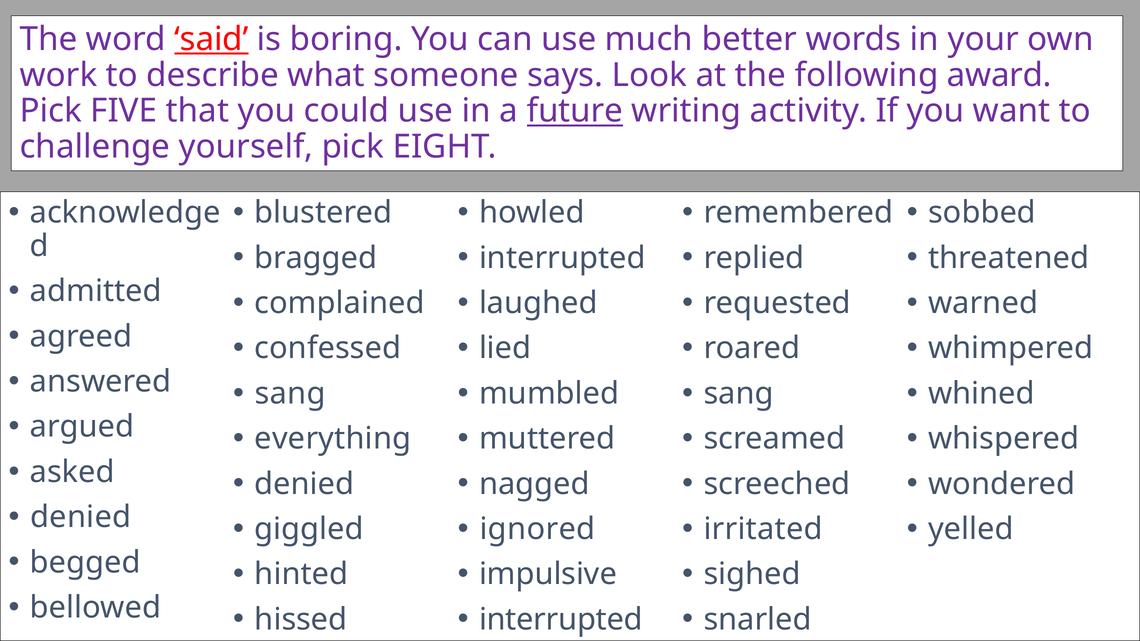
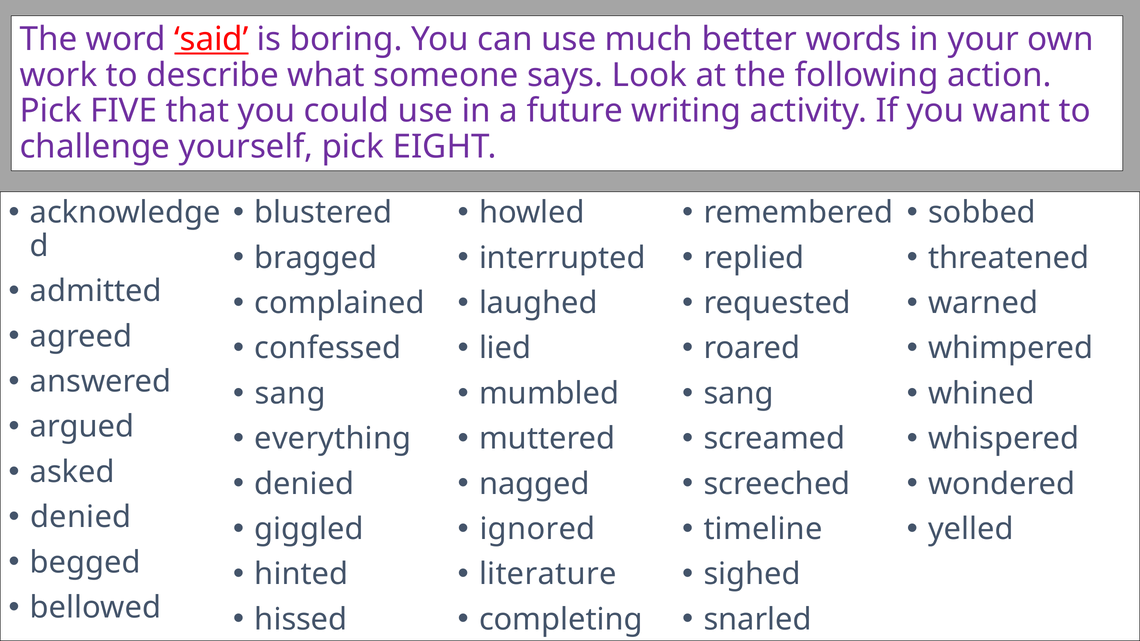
award: award -> action (999, 75)
future underline: present -> none (575, 111)
irritated: irritated -> timeline (763, 529)
impulsive: impulsive -> literature (548, 574)
interrupted: interrupted -> completing (561, 620)
